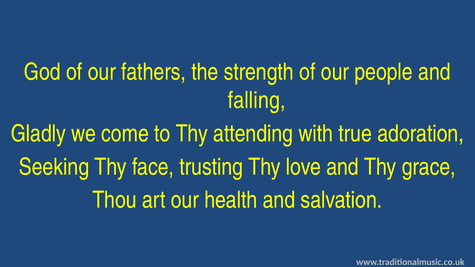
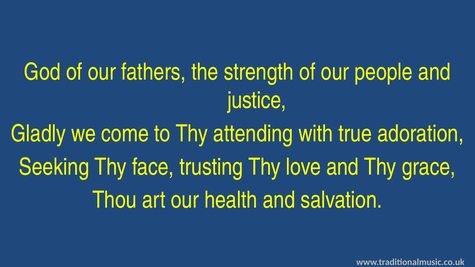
falling: falling -> justice (257, 101)
